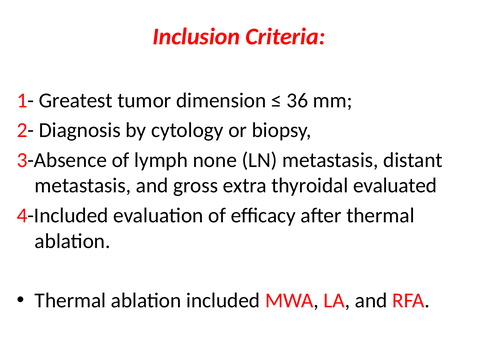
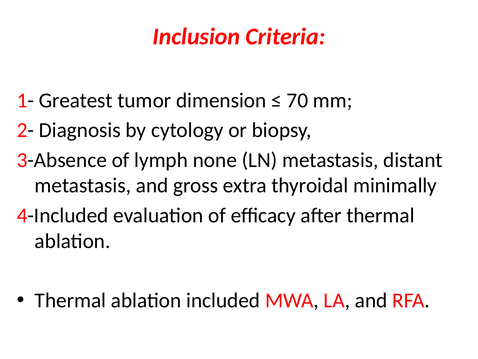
36: 36 -> 70 (297, 100)
evaluated: evaluated -> minimally (395, 185)
